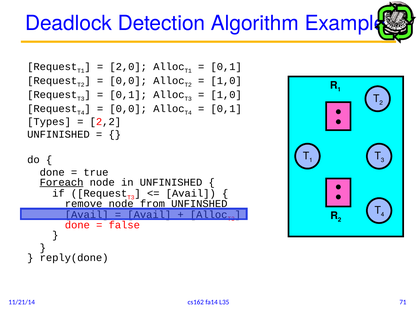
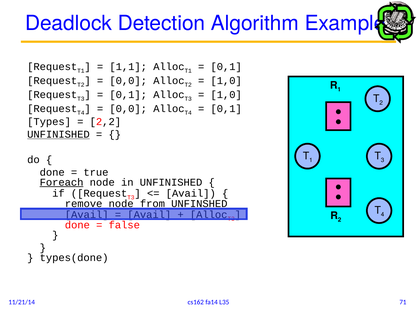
2,0: 2,0 -> 1,1 (128, 67)
UNFINISHED underline: none -> present (58, 134)
reply(done: reply(done -> types(done (74, 258)
